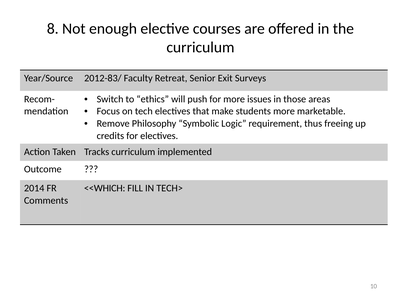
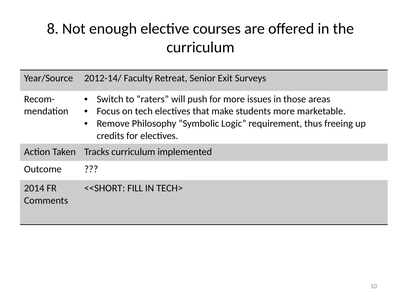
2012-83/: 2012-83/ -> 2012-14/ (103, 78)
ethics: ethics -> raters (153, 99)
<<WHICH: <<WHICH -> <<SHORT (105, 189)
